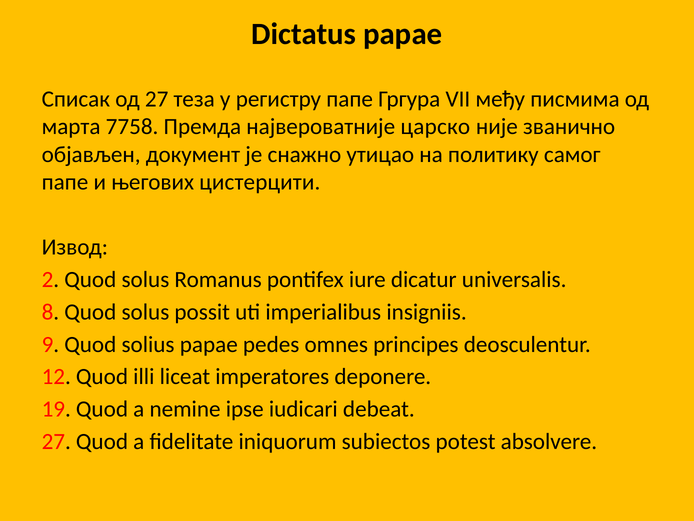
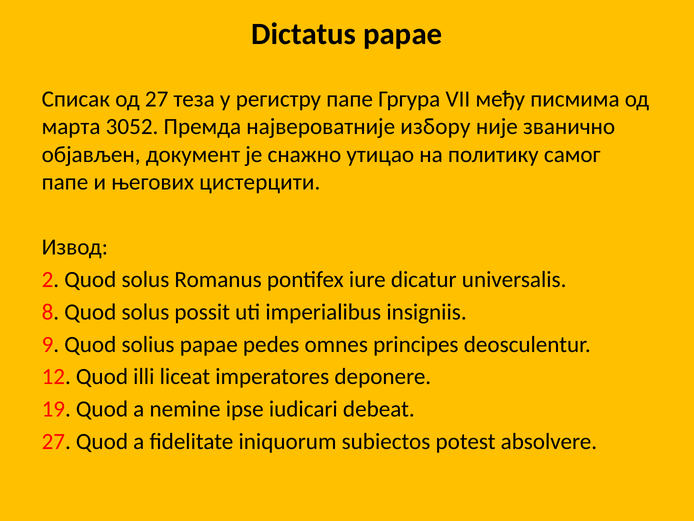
7758: 7758 -> 3052 (132, 127)
царско: царско -> избору (435, 127)
